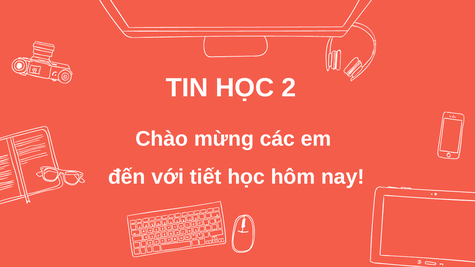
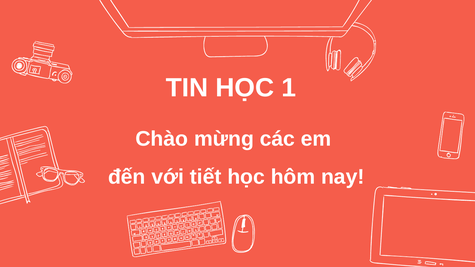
2: 2 -> 1 (289, 88)
